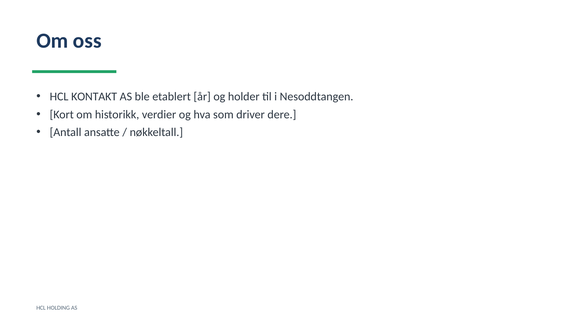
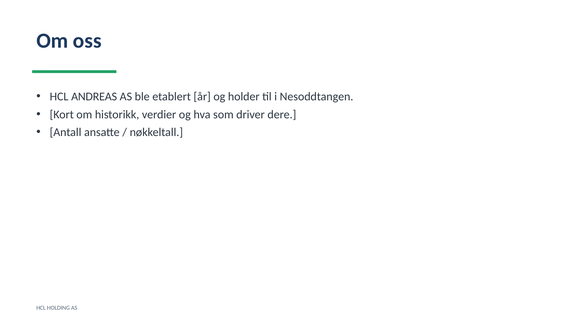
KONTAKT: KONTAKT -> ANDREAS (94, 97)
